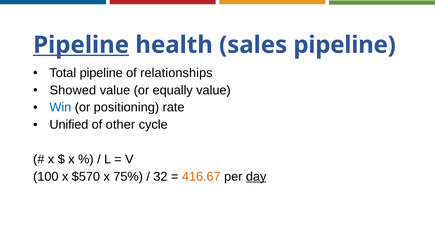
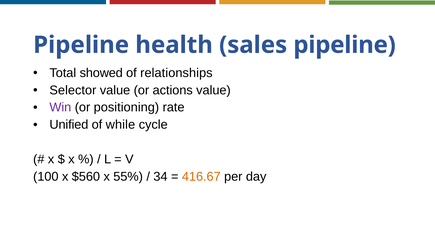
Pipeline underline: present -> none (81, 45)
Total pipeline: pipeline -> showed (101, 73)
Showed: Showed -> Selector (73, 90)
equally: equally -> actions (173, 90)
Win colour: blue -> purple (60, 107)
other: other -> while (120, 125)
$570: $570 -> $560 (86, 176)
75%: 75% -> 55% (128, 176)
32: 32 -> 34 (160, 176)
day underline: present -> none (256, 176)
